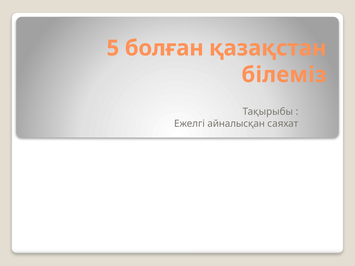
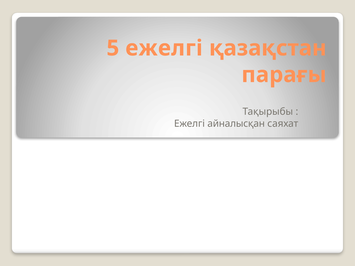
5 болған: болған -> ежелгі (164, 48)
білеміз: білеміз -> парағы (284, 75)
